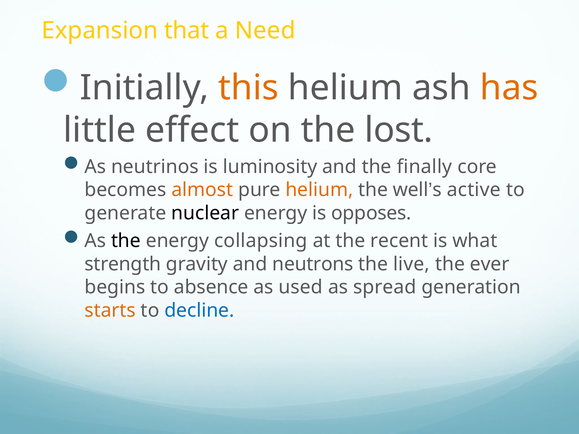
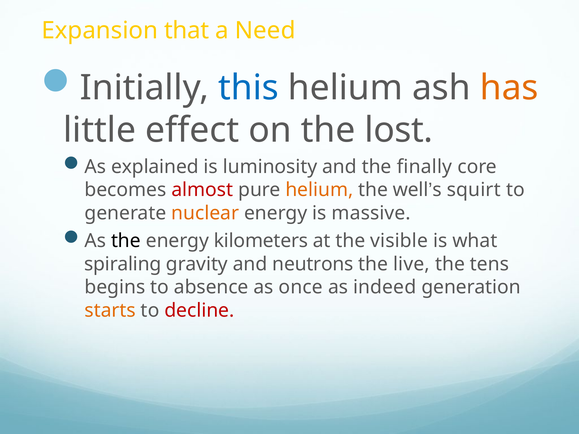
this colour: orange -> blue (248, 88)
neutrinos: neutrinos -> explained (155, 167)
almost colour: orange -> red (202, 190)
active: active -> squirt (474, 190)
nuclear colour: black -> orange (205, 213)
opposes: opposes -> massive (371, 213)
collapsing: collapsing -> kilometers (261, 241)
recent: recent -> visible (399, 241)
strength: strength -> spiraling (123, 264)
ever: ever -> tens (490, 264)
used: used -> once (301, 287)
spread: spread -> indeed (385, 287)
decline colour: blue -> red (199, 311)
